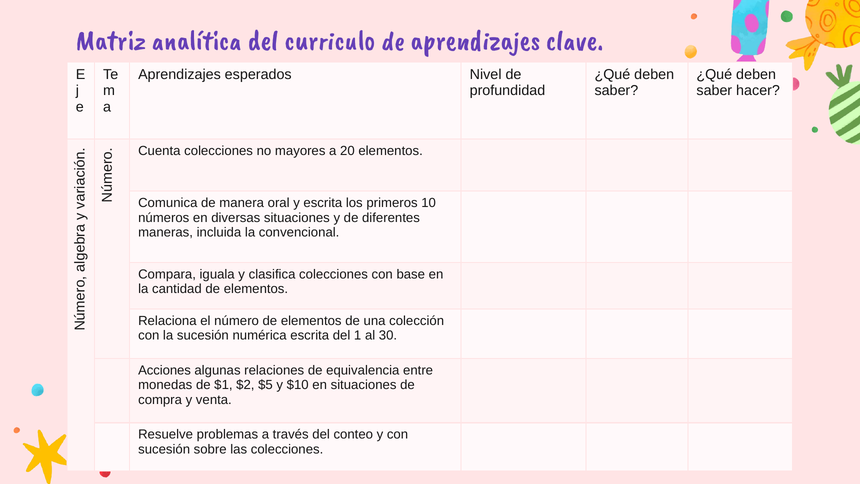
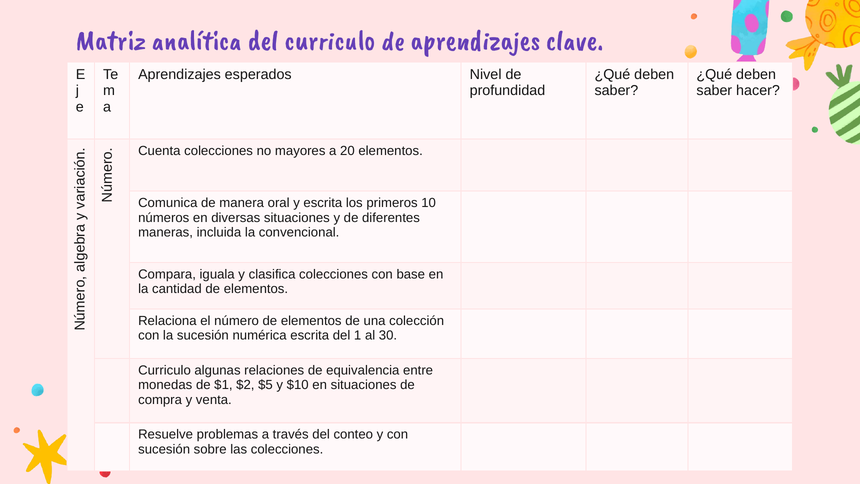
Acciones: Acciones -> Curriculo (165, 370)
